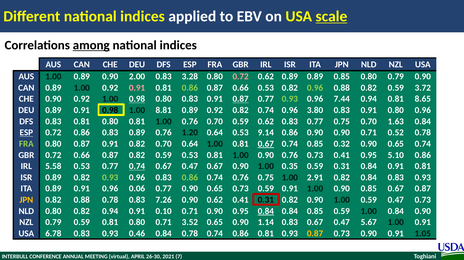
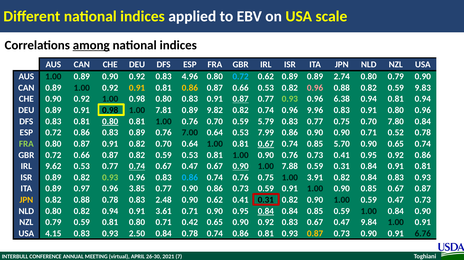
scale underline: present -> none (331, 16)
0.89 0.90 2.00: 2.00 -> 0.92 (137, 77)
3.28: 3.28 -> 4.96 (190, 77)
0.72 colour: pink -> light blue (241, 77)
0.89 0.85: 0.85 -> 2.74 (342, 77)
0.91 colour: pink -> yellow (137, 88)
0.86 colour: light green -> yellow (190, 88)
0.96 colour: light green -> pink (315, 88)
3.72: 3.72 -> 9.83 (423, 88)
0.98 underline: present -> none (137, 99)
7.44: 7.44 -> 6.38 (342, 99)
0.81 8.65: 8.65 -> 0.94 (423, 99)
8.81: 8.81 -> 7.81 (164, 110)
0.89 0.92: 0.92 -> 9.82 (215, 110)
3.80: 3.80 -> 9.96 (315, 110)
0.80 underline: none -> present (110, 121)
0.59 0.62: 0.62 -> 5.79 (266, 121)
1.63: 1.63 -> 7.80 (396, 121)
ESP underline: present -> none (26, 133)
1.20: 1.20 -> 7.00 (190, 133)
9.14: 9.14 -> 7.99 (266, 133)
0.32: 0.32 -> 5.70 (342, 144)
0.95 5.10: 5.10 -> 0.92 (396, 155)
5.58: 5.58 -> 9.62 (53, 166)
0.90 underline: none -> present (241, 166)
0.35: 0.35 -> 7.88 (290, 166)
0.86 colour: light green -> light blue (190, 177)
2.91: 2.91 -> 3.91 (315, 177)
ITA 0.89 0.91: 0.91 -> 0.97 (82, 188)
0.06: 0.06 -> 3.85 (137, 188)
0.77 0.90 0.65: 0.65 -> 0.86 (215, 188)
7.26: 7.26 -> 2.48 (164, 200)
0.10: 0.10 -> 3.61 (164, 211)
3.52: 3.52 -> 0.42 (190, 222)
0.65 0.90 1.14: 1.14 -> 0.92 (266, 222)
5.67: 5.67 -> 9.84 (369, 222)
6.78: 6.78 -> 4.15 (53, 233)
0.46: 0.46 -> 2.50 (137, 233)
1.05: 1.05 -> 6.76 (423, 233)
